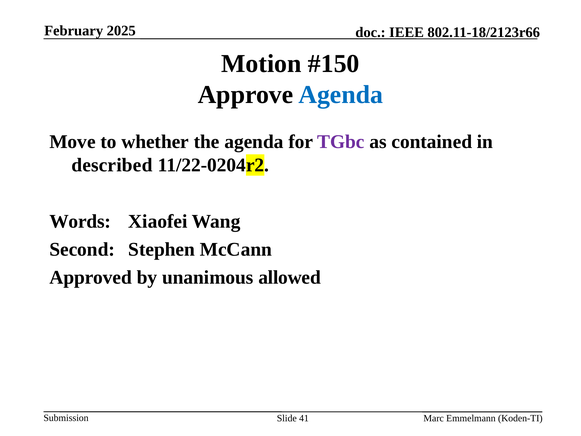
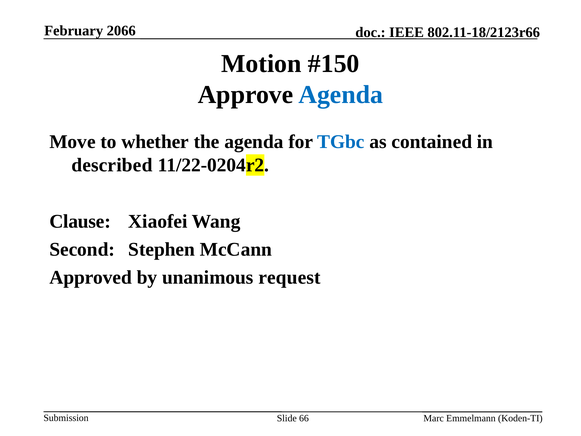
2025: 2025 -> 2066 (121, 31)
TGbc colour: purple -> blue (341, 142)
Words: Words -> Clause (80, 221)
allowed: allowed -> request (289, 277)
41: 41 -> 66 (304, 418)
